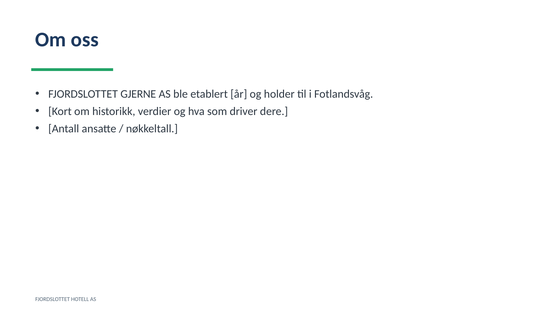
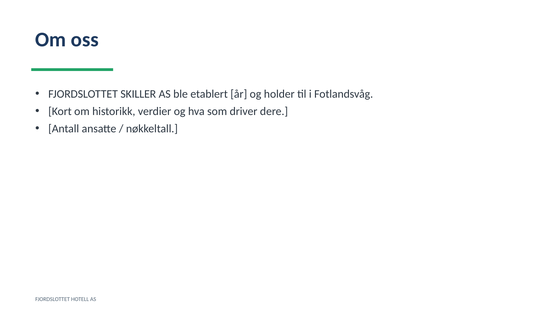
GJERNE: GJERNE -> SKILLER (138, 94)
